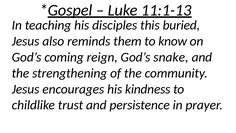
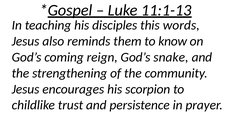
buried: buried -> words (181, 25)
kindness: kindness -> scorpion (148, 89)
